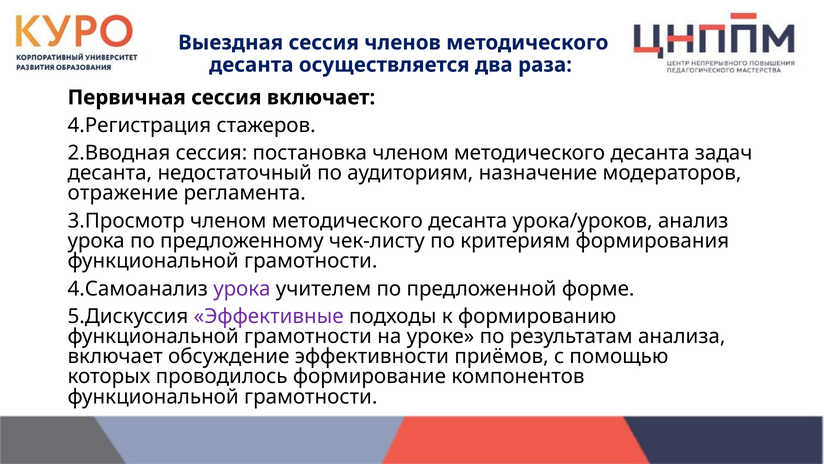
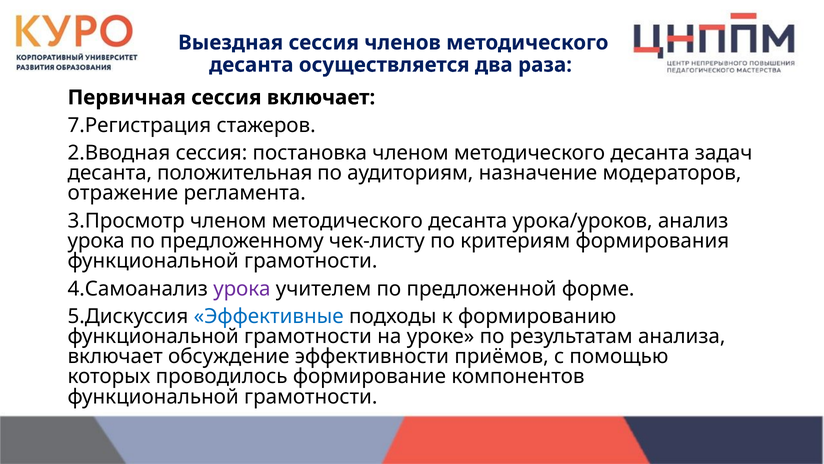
4.Регистрация: 4.Регистрация -> 7.Регистрация (139, 125)
недостаточный: недостаточный -> положительная (235, 173)
Эффективные colour: purple -> blue (269, 316)
